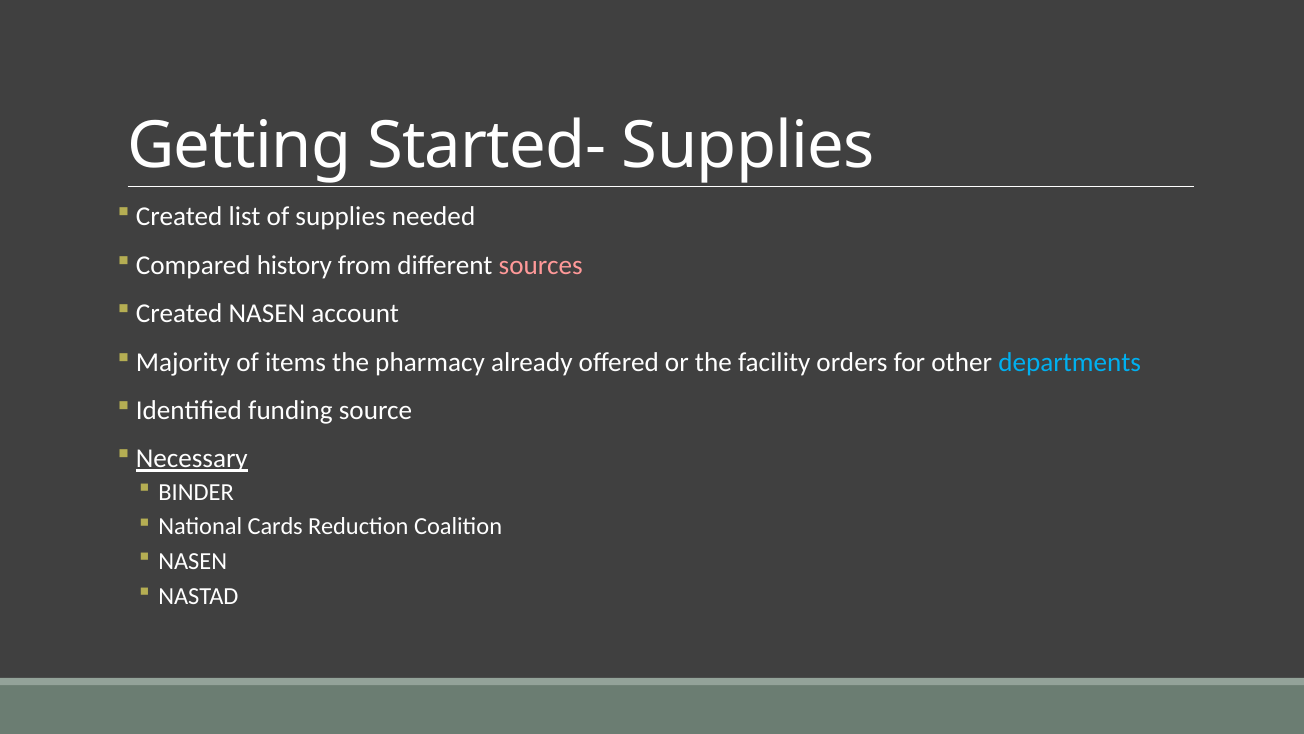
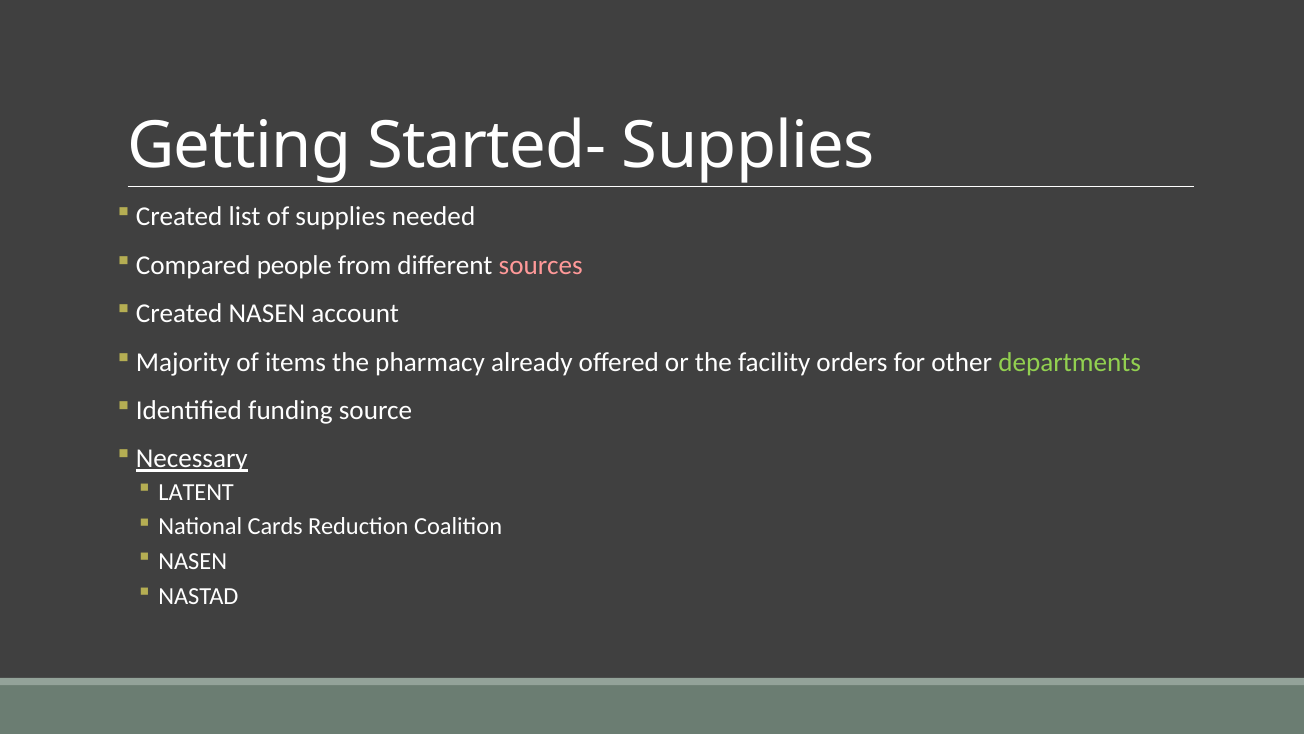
history: history -> people (294, 265)
departments colour: light blue -> light green (1070, 362)
BINDER: BINDER -> LATENT (196, 492)
